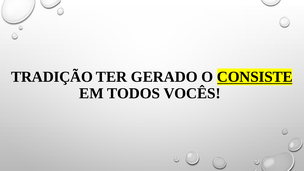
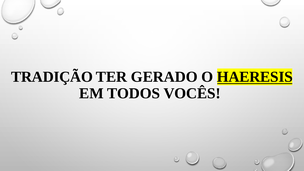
CONSISTE: CONSISTE -> HAERESIS (255, 77)
